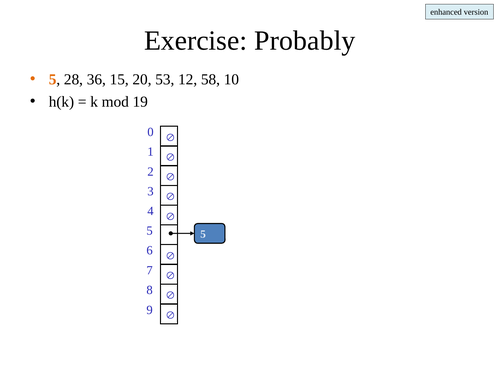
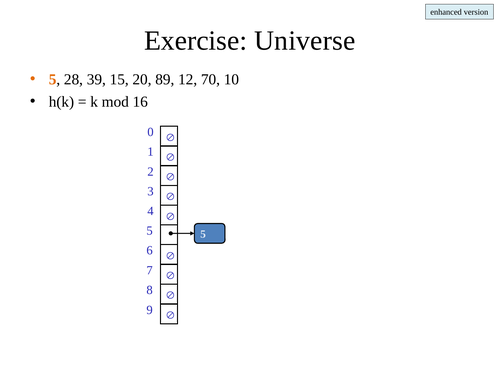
Probably: Probably -> Universe (305, 41)
36: 36 -> 39 (96, 79)
53: 53 -> 89 (165, 79)
58: 58 -> 70 (210, 79)
19: 19 -> 16 (140, 102)
